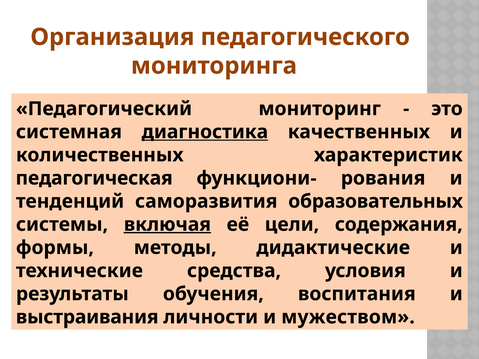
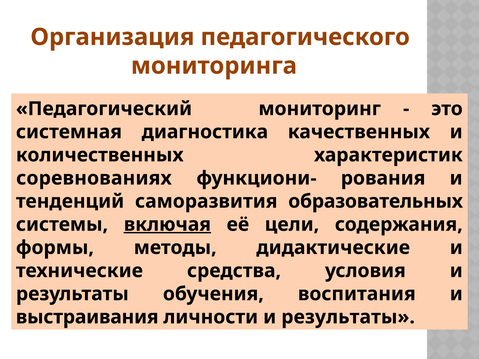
диагностика underline: present -> none (205, 132)
педагогическая: педагогическая -> соревнованиях (94, 178)
личности и мужеством: мужеством -> результаты (348, 317)
